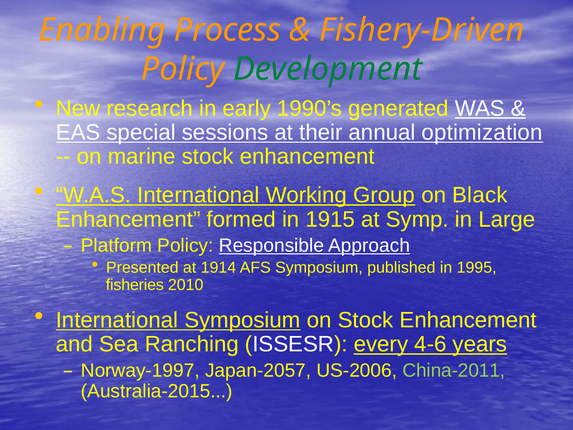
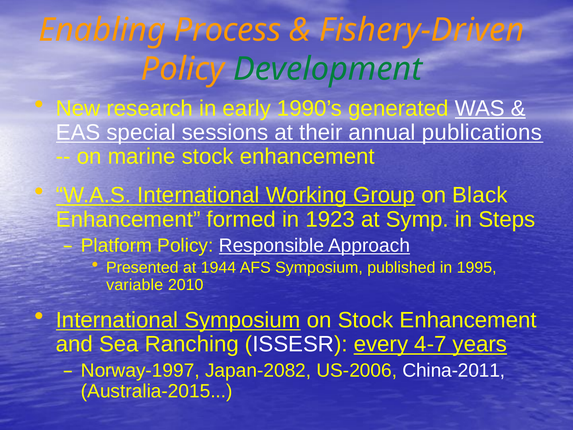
optimization: optimization -> publications (482, 132)
1915: 1915 -> 1923 (330, 219)
Large: Large -> Steps (507, 219)
1914: 1914 -> 1944 (218, 267)
fisheries: fisheries -> variable (135, 285)
4-6: 4-6 -> 4-7 (430, 344)
Japan-2057: Japan-2057 -> Japan-2082 (258, 370)
China-2011 colour: light green -> white (454, 370)
